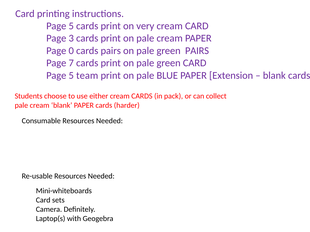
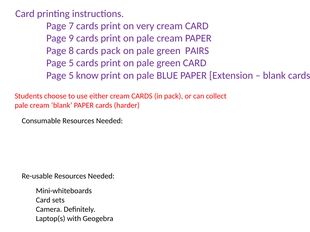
5: 5 -> 7 (71, 26)
3: 3 -> 9 (71, 38)
0: 0 -> 8 (71, 51)
cards pairs: pairs -> pack (111, 51)
7: 7 -> 5 (71, 63)
team: team -> know (87, 76)
